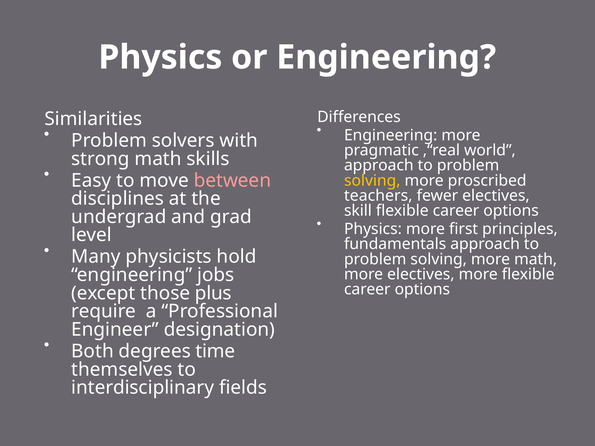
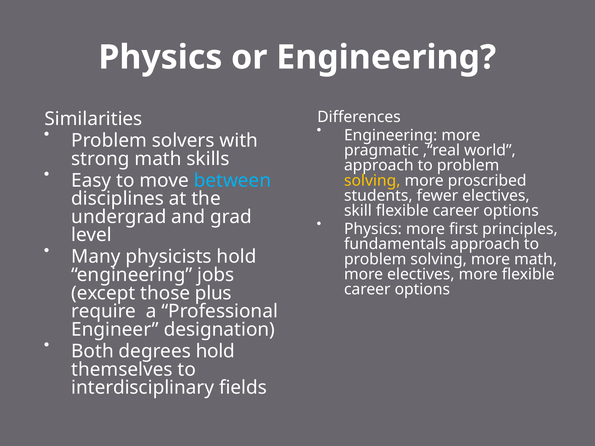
between colour: pink -> light blue (232, 181)
teachers: teachers -> students (378, 196)
degrees time: time -> hold (215, 351)
